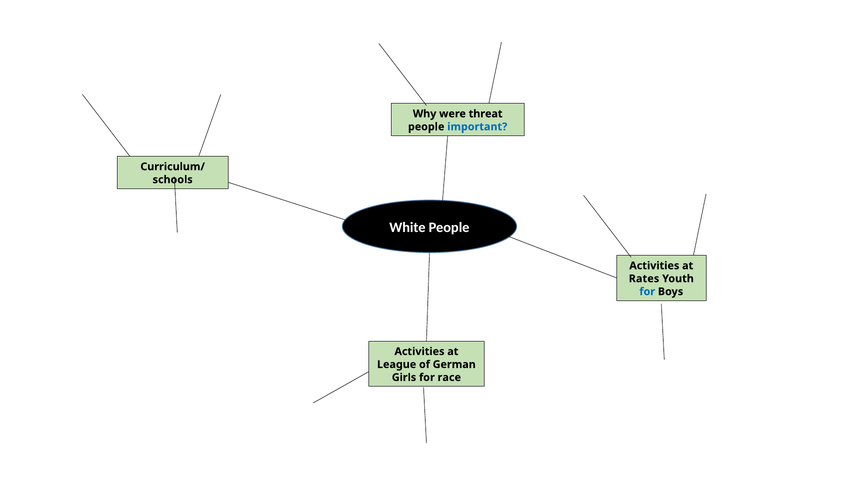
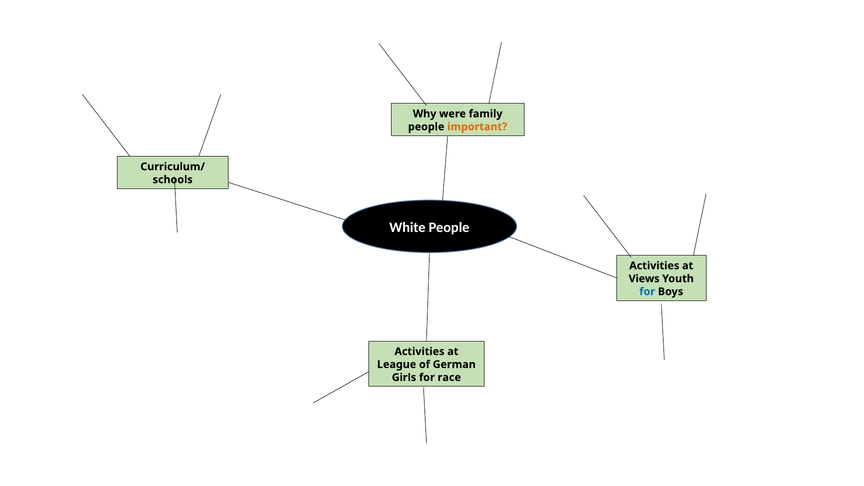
threat: threat -> family (486, 114)
important colour: blue -> orange (477, 127)
Rates: Rates -> Views (644, 279)
